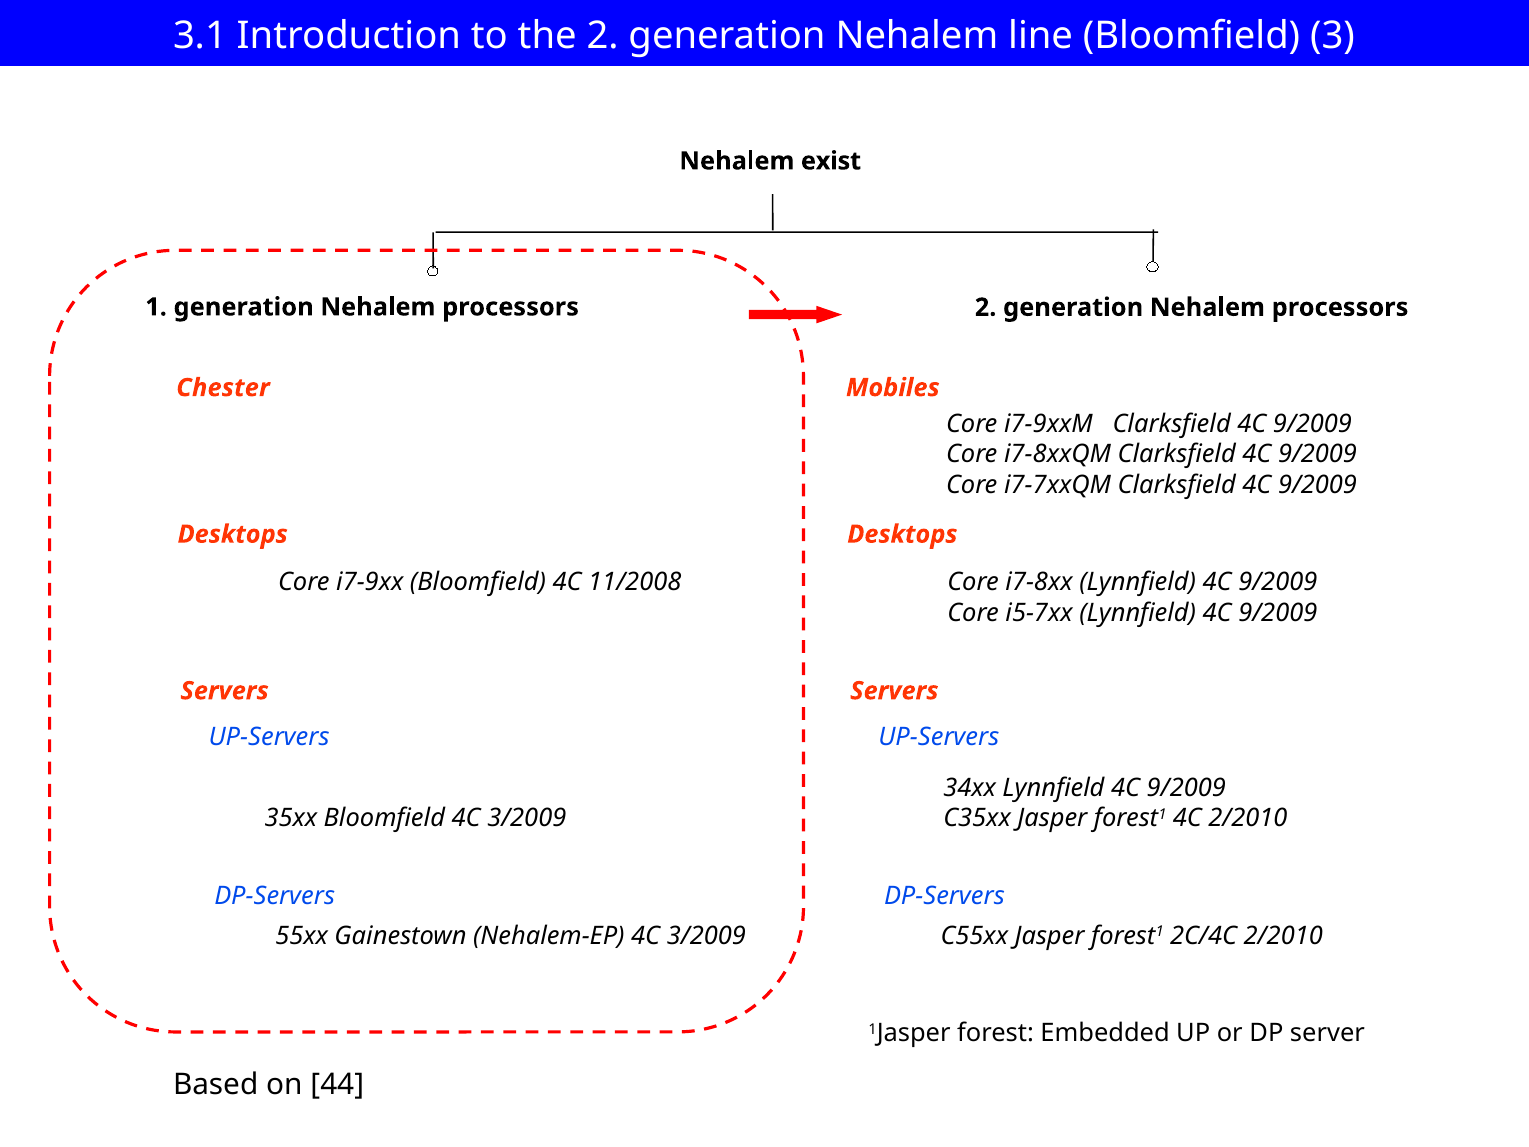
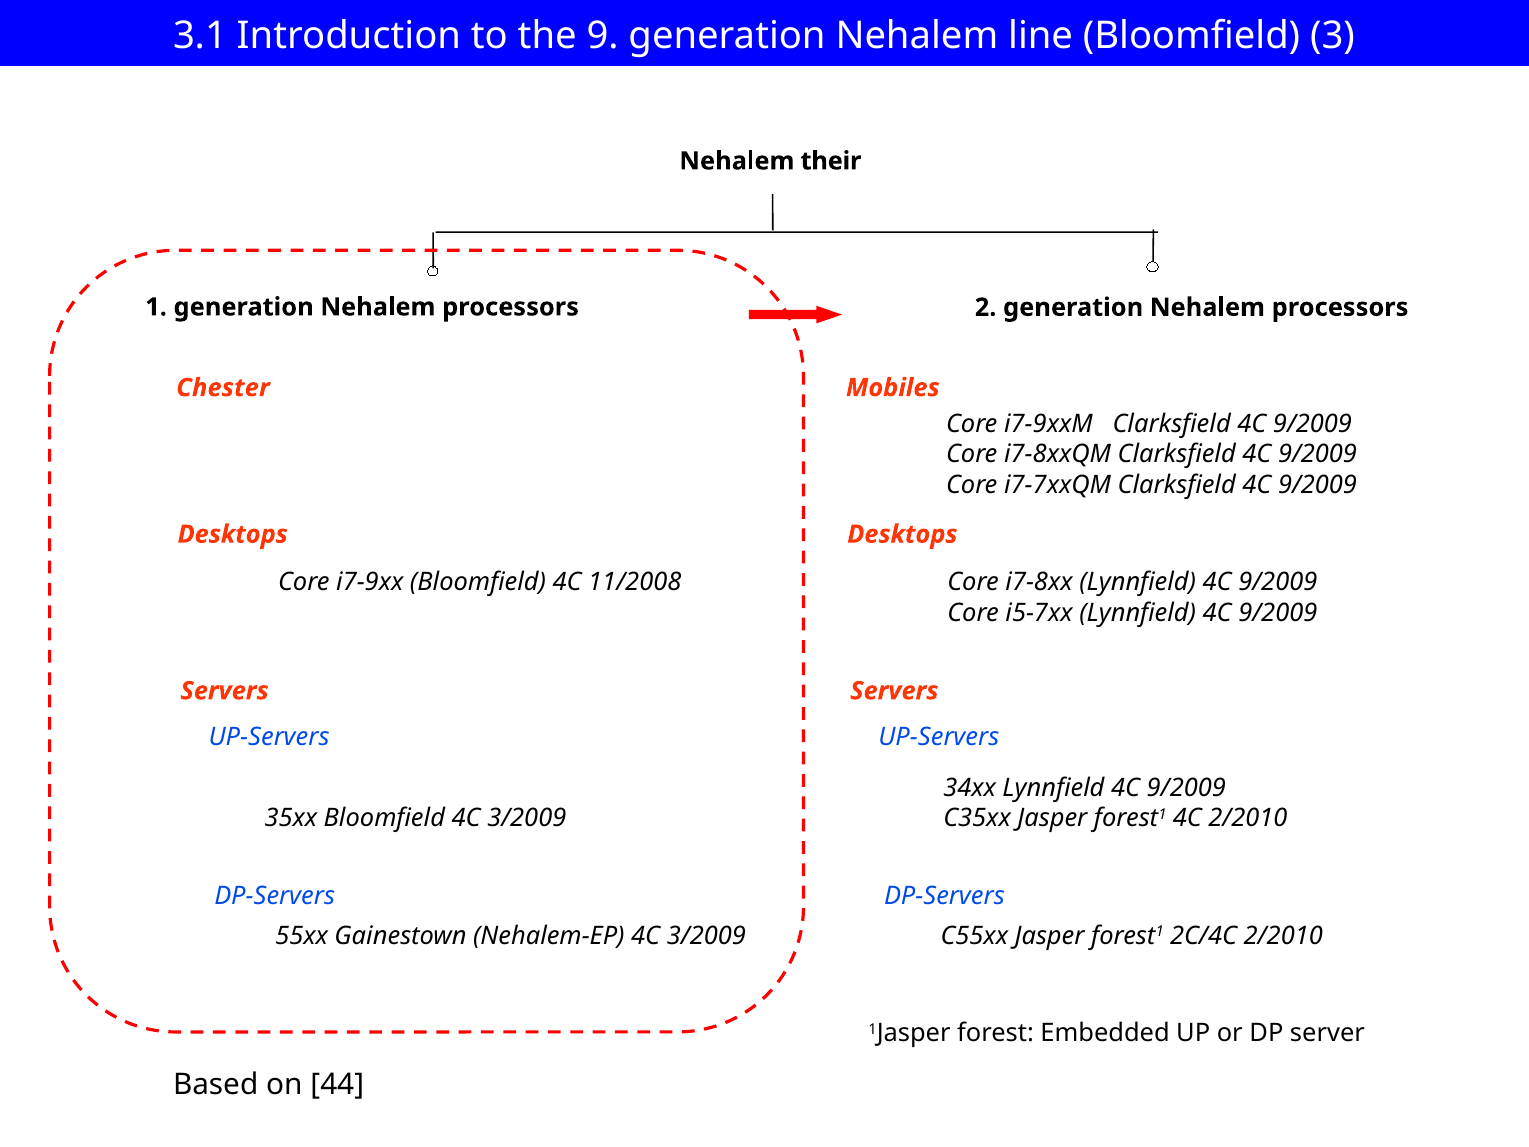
the 2: 2 -> 9 (603, 36)
exist: exist -> their (831, 161)
